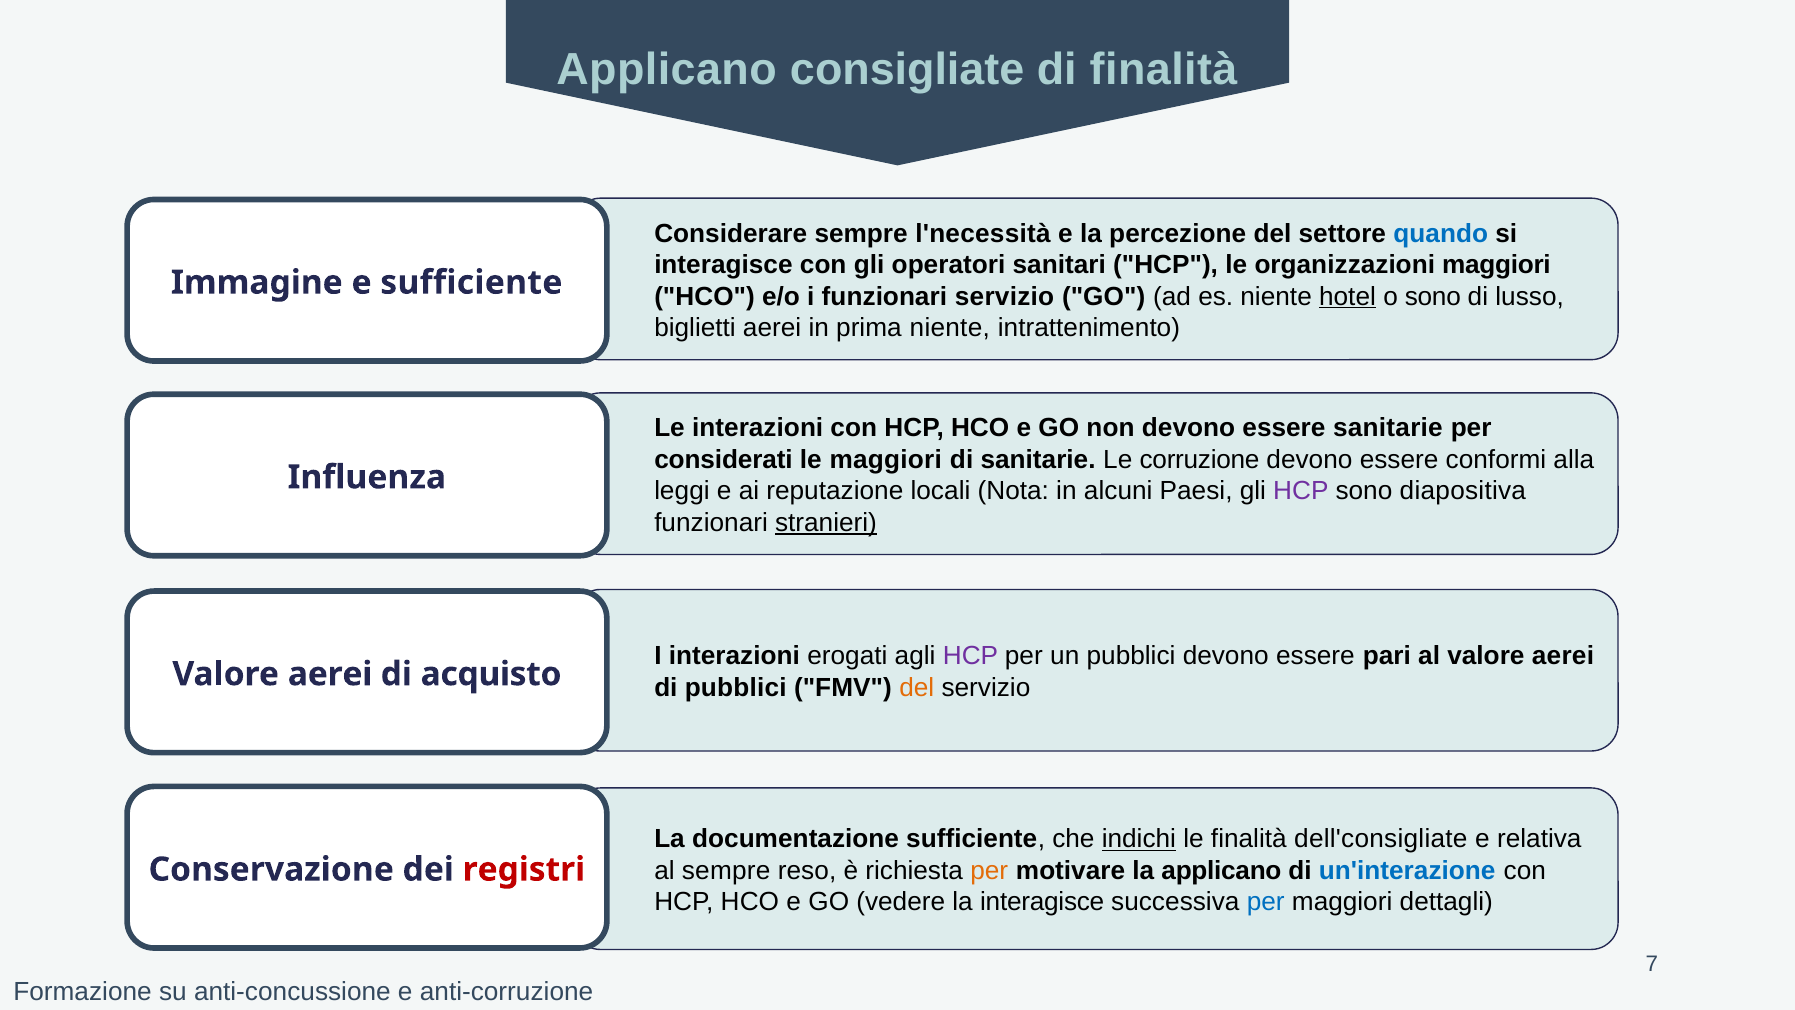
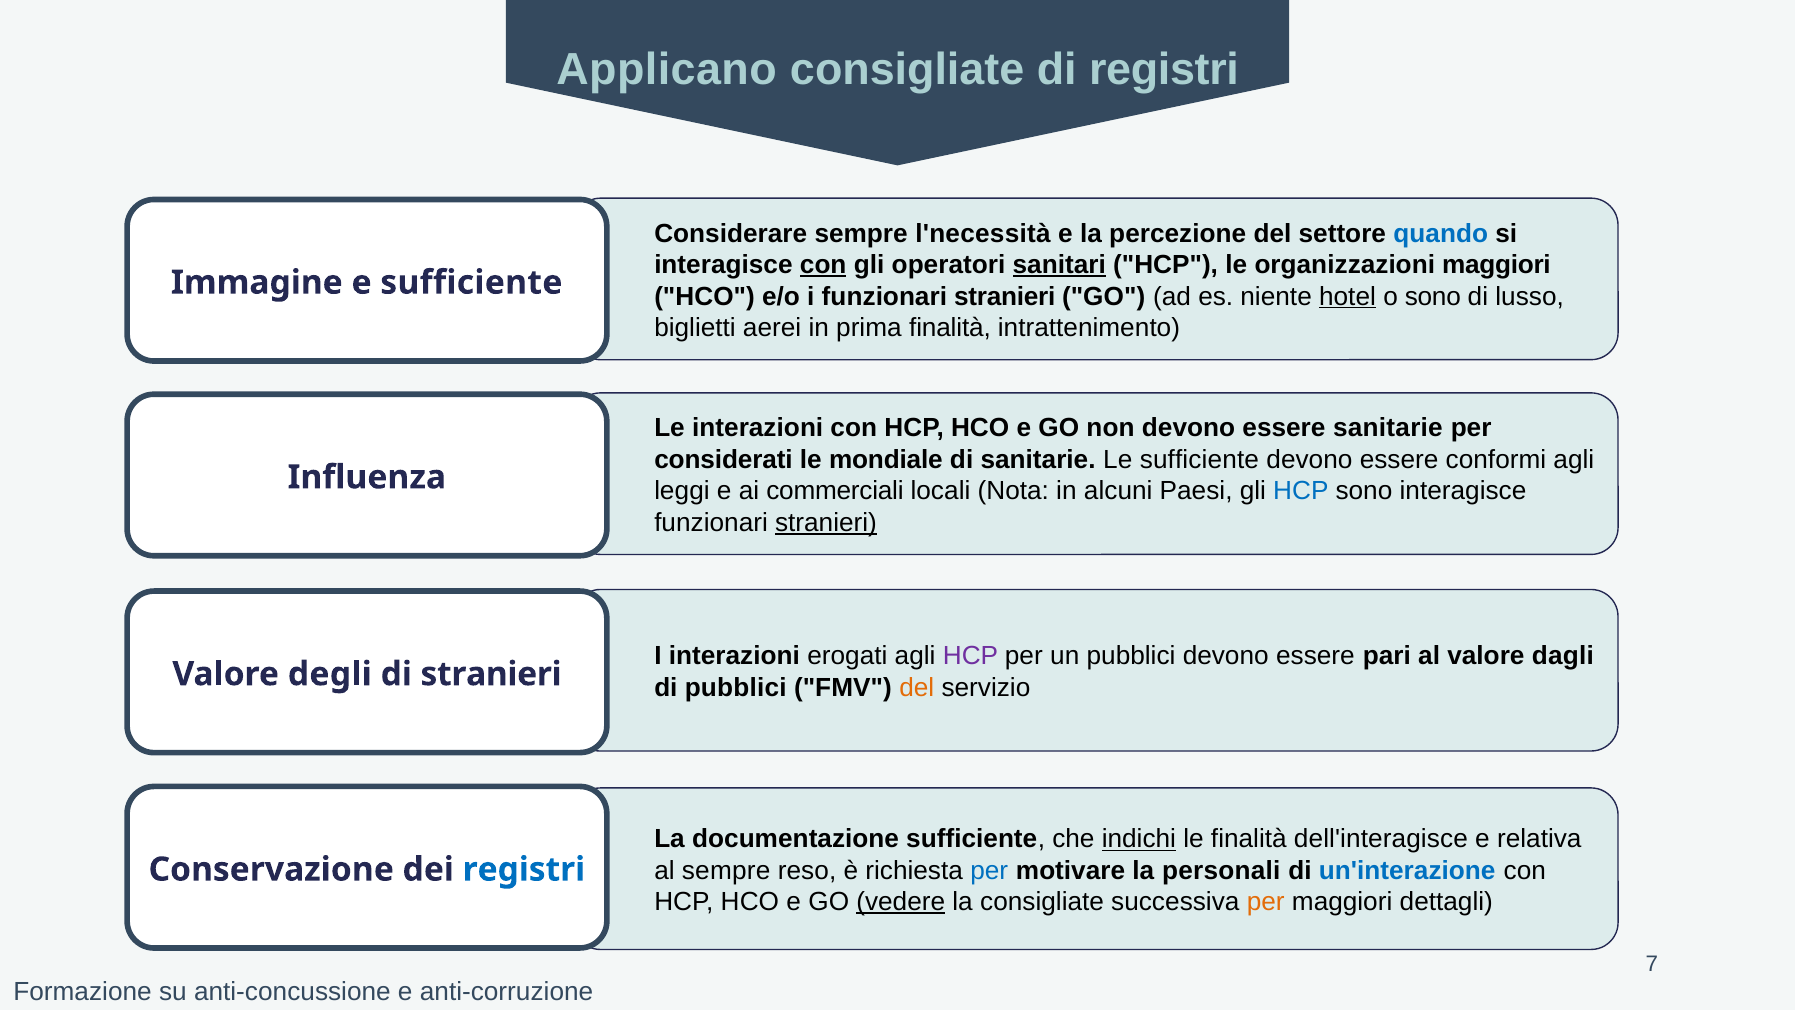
di finalità: finalità -> registri (1164, 70)
con underline: none -> present (823, 265)
sanitari underline: none -> present (1059, 265)
i funzionari servizio: servizio -> stranieri (1005, 296)
prima niente: niente -> finalità (950, 328)
le maggiori: maggiori -> mondiale (886, 460)
Le corruzione: corruzione -> sufficiente (1199, 460)
conformi alla: alla -> agli (1574, 460)
reputazione: reputazione -> commerciali (835, 491)
HCP colour: purple -> blue (1301, 491)
sono diapositiva: diapositiva -> interagisce (1463, 491)
al valore aerei: aerei -> dagli (1563, 656)
aerei: aerei -> degli (330, 674)
di acquisto: acquisto -> stranieri (491, 674)
dell'consigliate: dell'consigliate -> dell'interagisce (1381, 839)
per colour: orange -> blue (989, 870)
la applicano: applicano -> personali (1221, 870)
registri colour: red -> blue (524, 869)
vedere underline: none -> present (901, 902)
la interagisce: interagisce -> consigliate (1042, 902)
per colour: blue -> orange (1266, 902)
